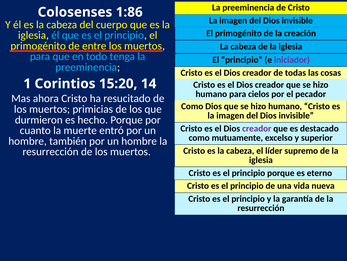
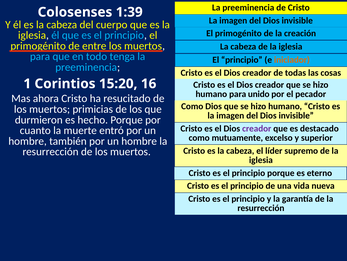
1:86: 1:86 -> 1:39 (129, 12)
iniciador colour: purple -> orange (292, 60)
14: 14 -> 16 (149, 83)
cielos: cielos -> unido (259, 94)
